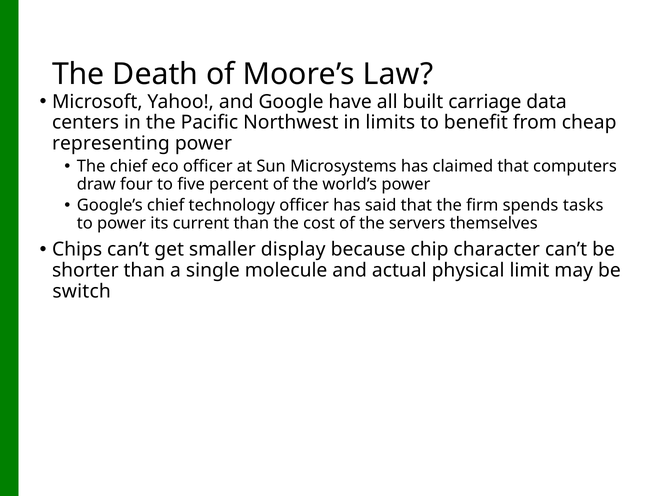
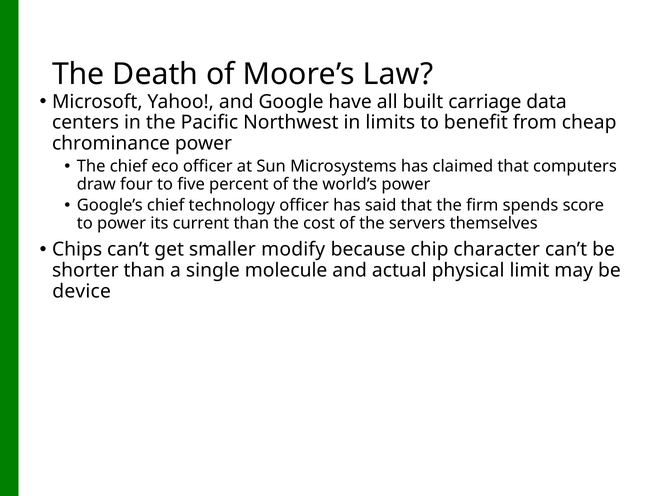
representing: representing -> chrominance (111, 143)
tasks: tasks -> score (583, 205)
display: display -> modify (293, 249)
switch: switch -> device (82, 291)
